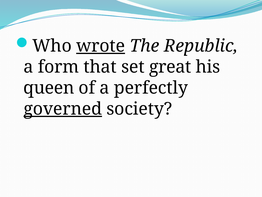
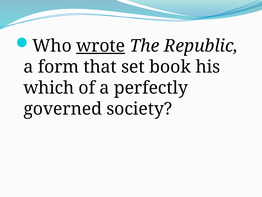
great: great -> book (170, 67)
queen: queen -> which (49, 88)
governed underline: present -> none (63, 109)
